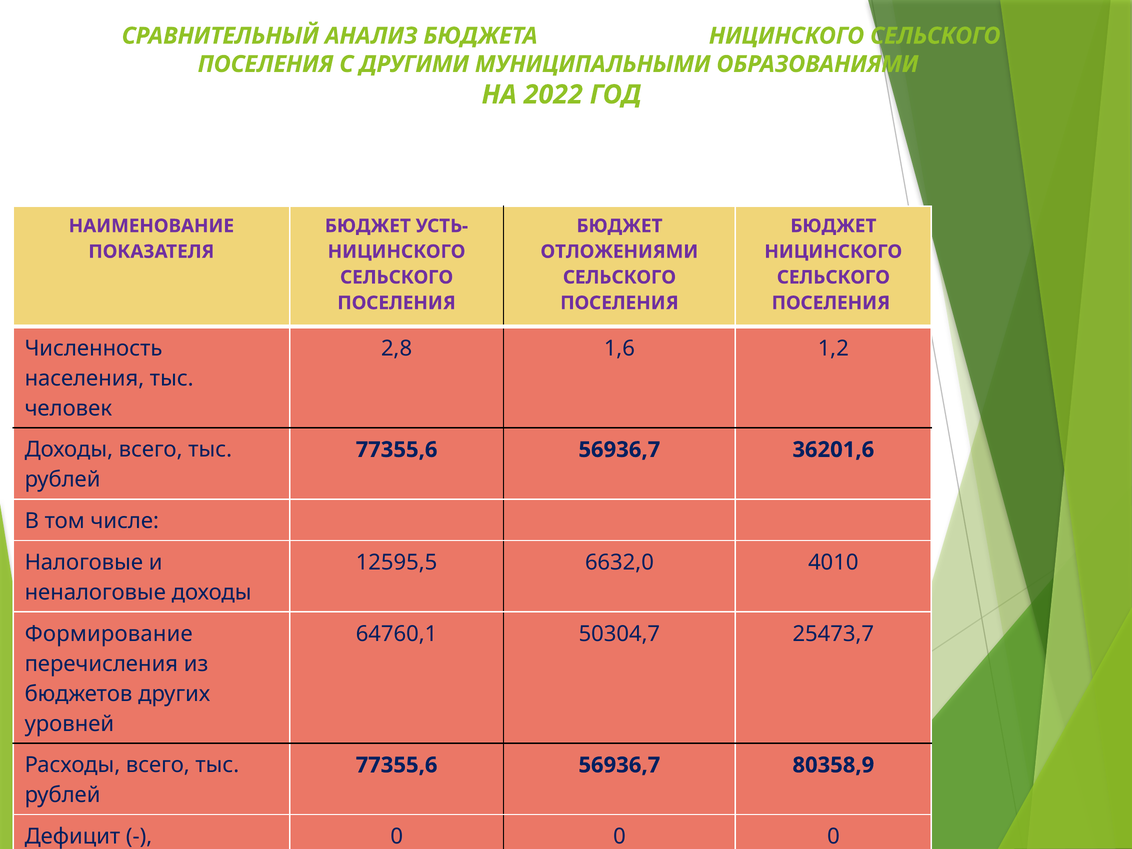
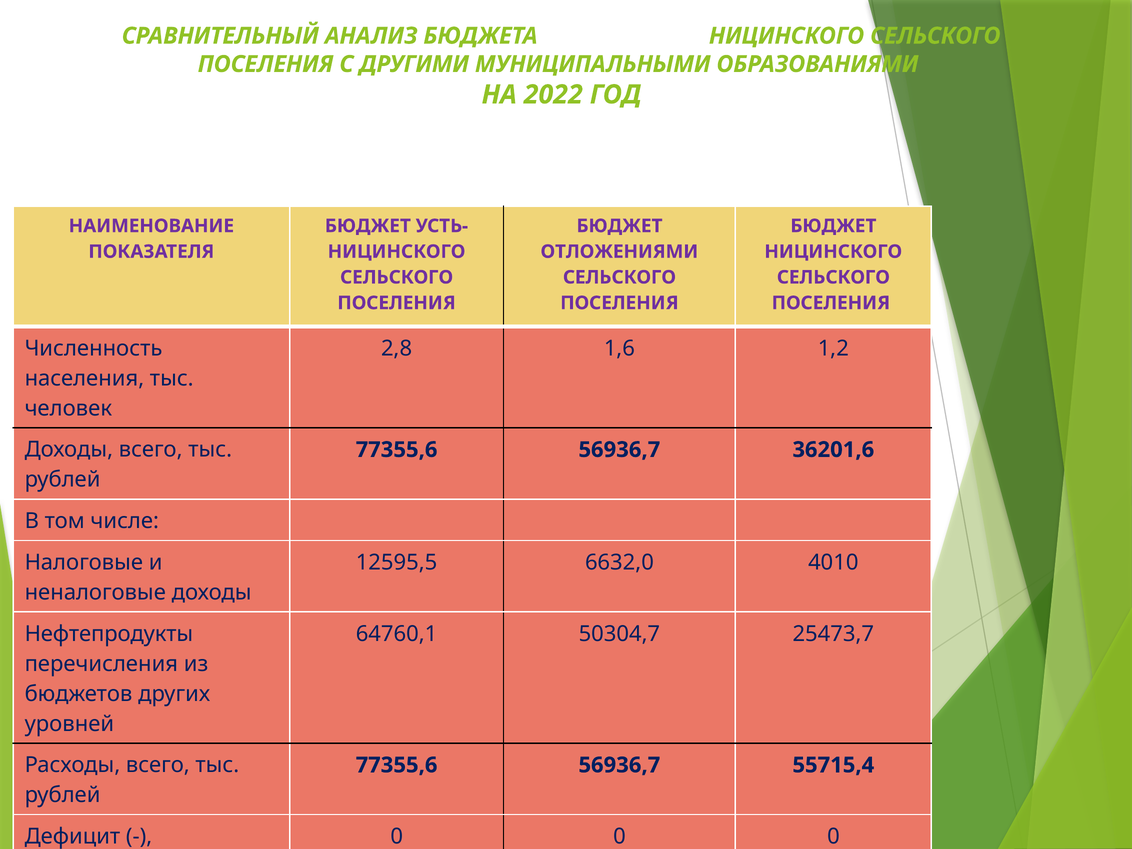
Формирование: Формирование -> Нефтепродукты (109, 634)
80358,9: 80358,9 -> 55715,4 (833, 765)
